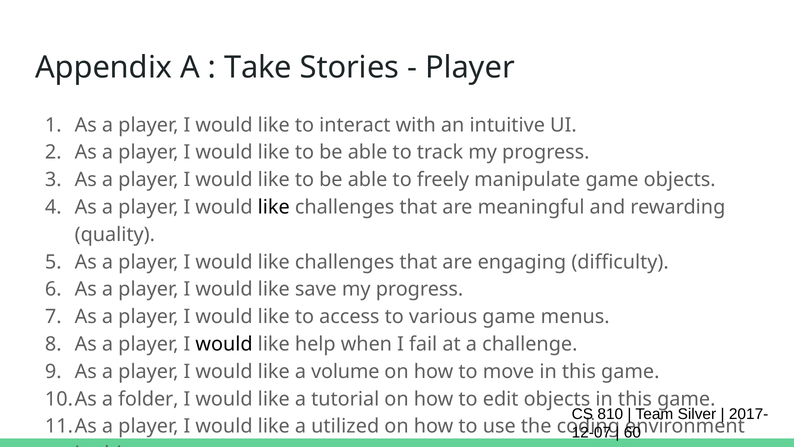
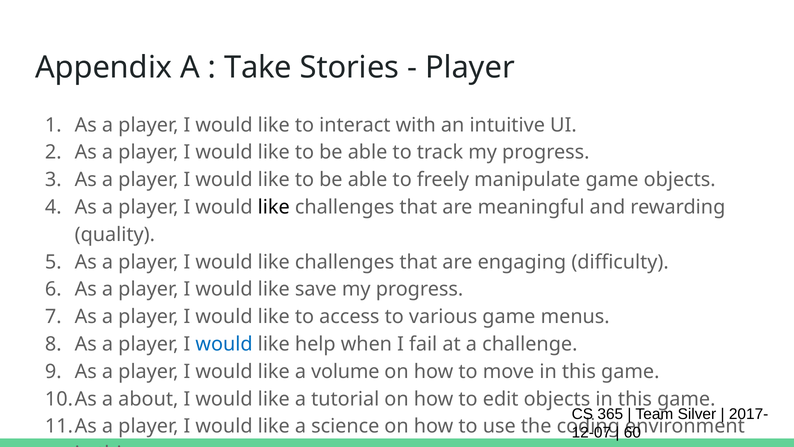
would colour: black -> blue (224, 344)
folder: folder -> about (148, 399)
810: 810 -> 365 (610, 414)
utilized: utilized -> science (345, 426)
